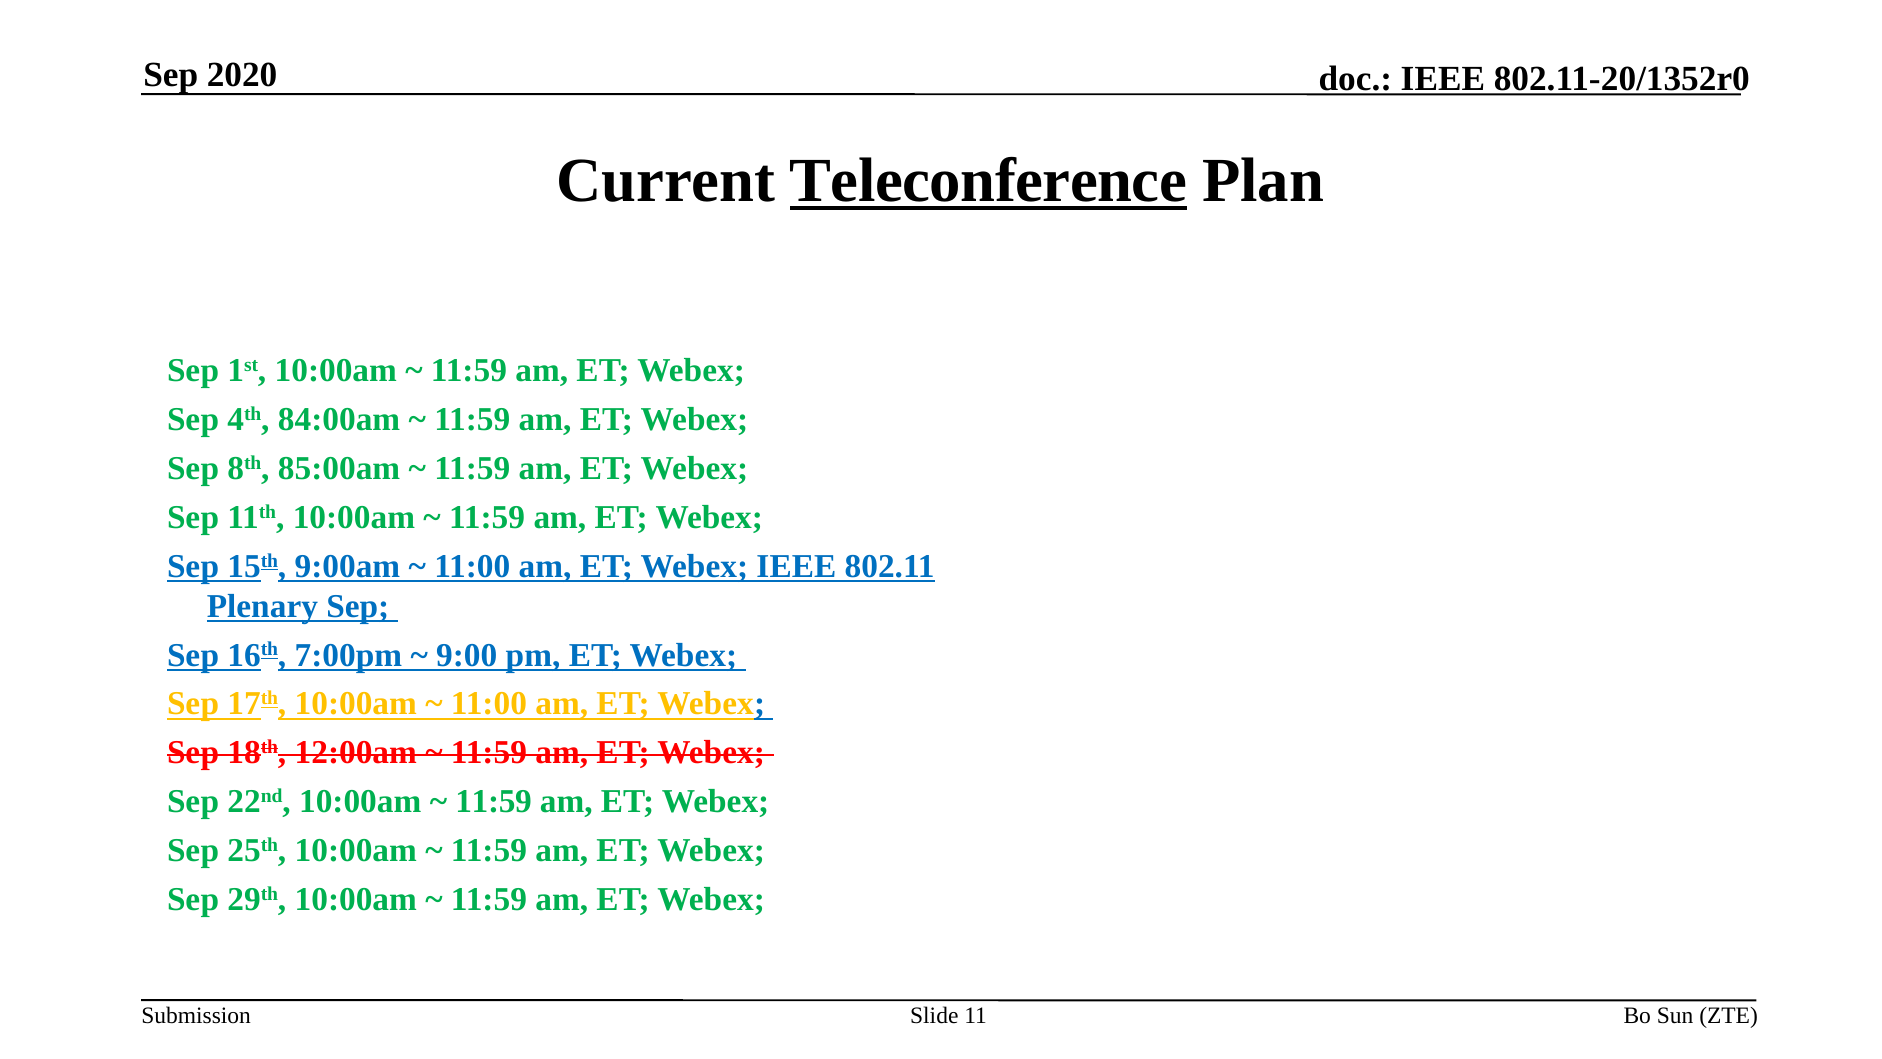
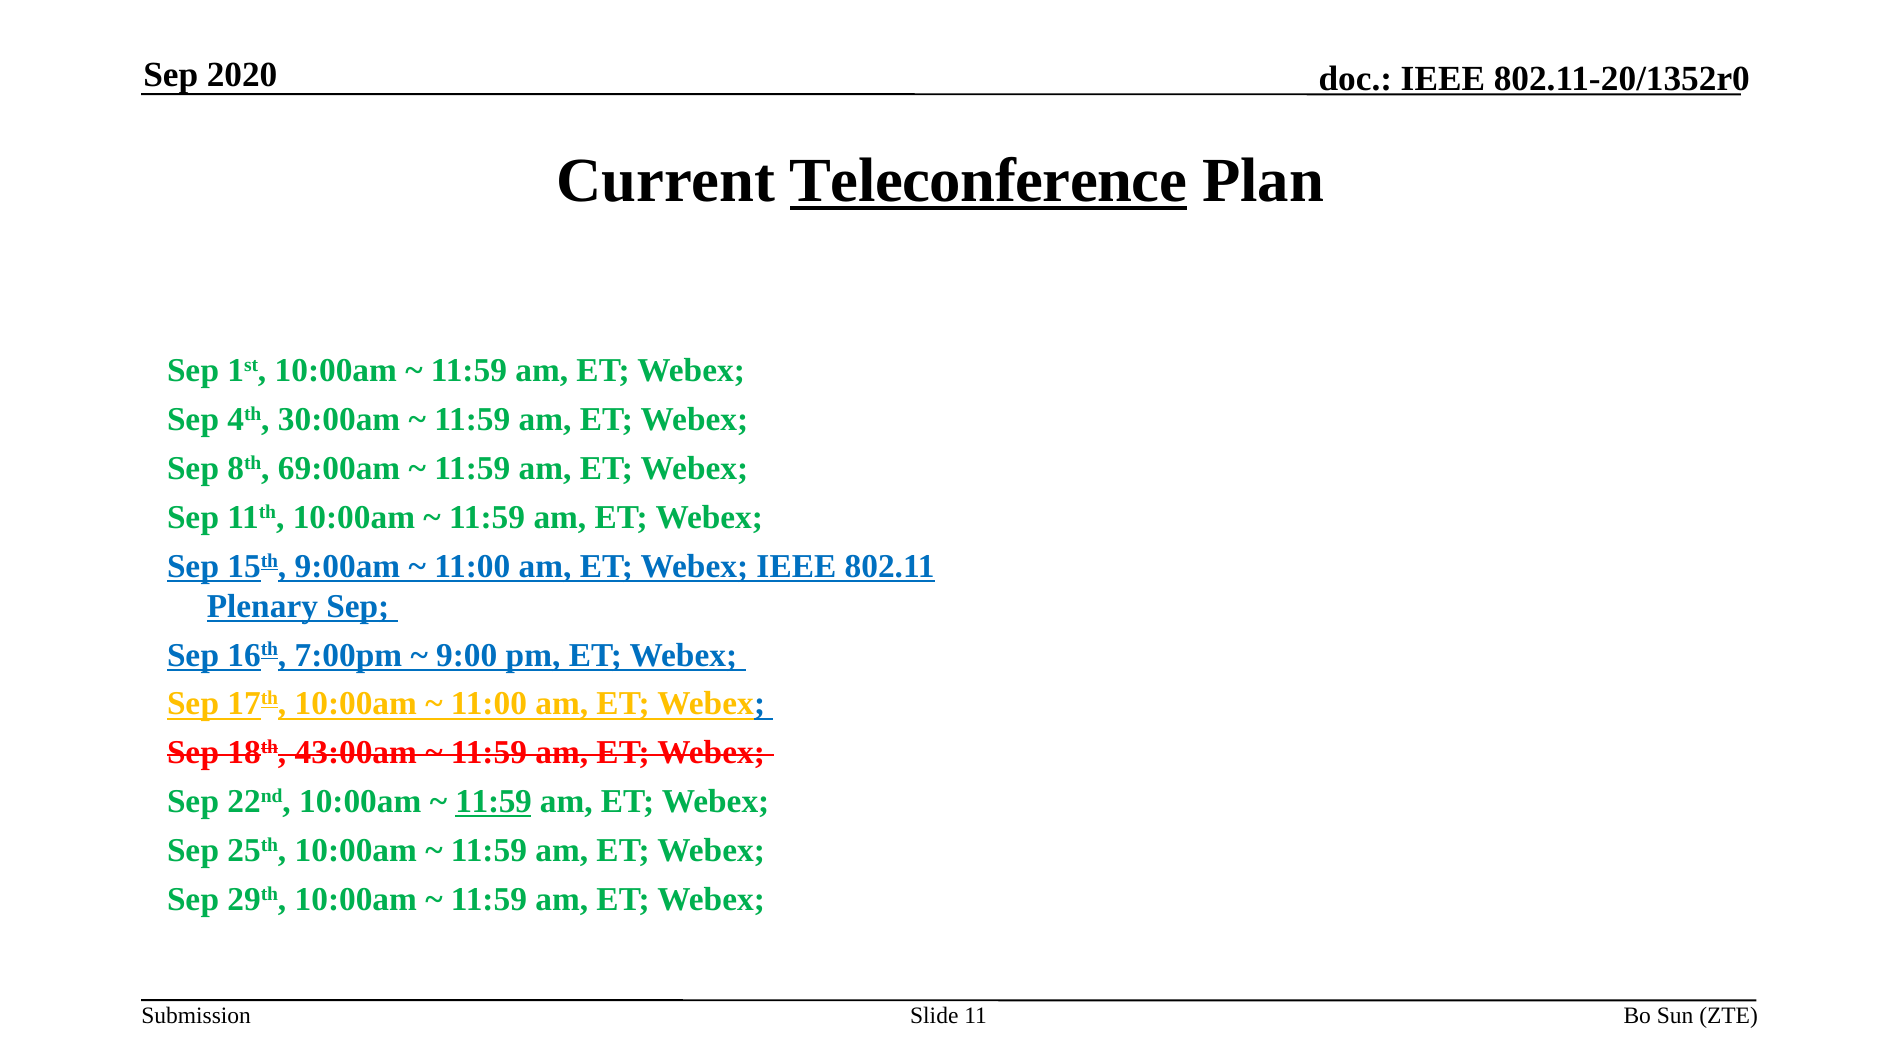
84:00am: 84:00am -> 30:00am (339, 419)
85:00am: 85:00am -> 69:00am (339, 468)
12:00am: 12:00am -> 43:00am (356, 752)
11:59 underline: none -> present (494, 801)
